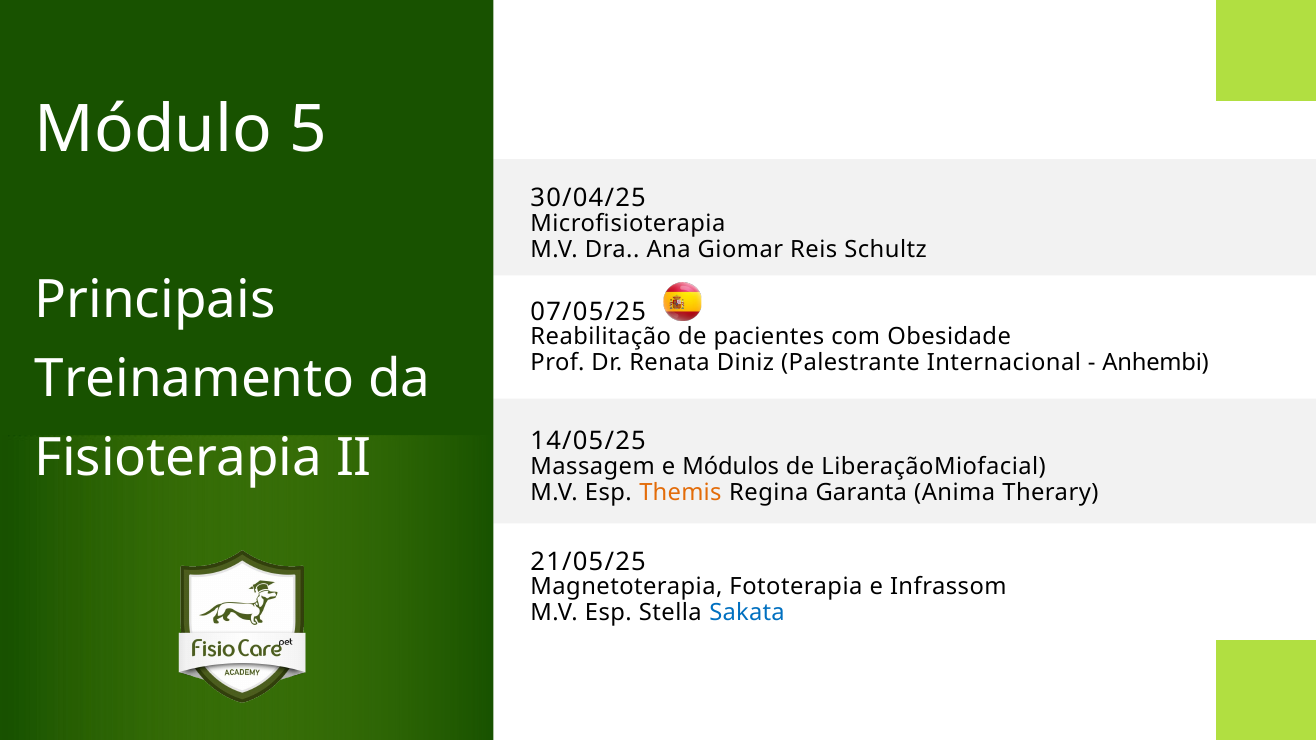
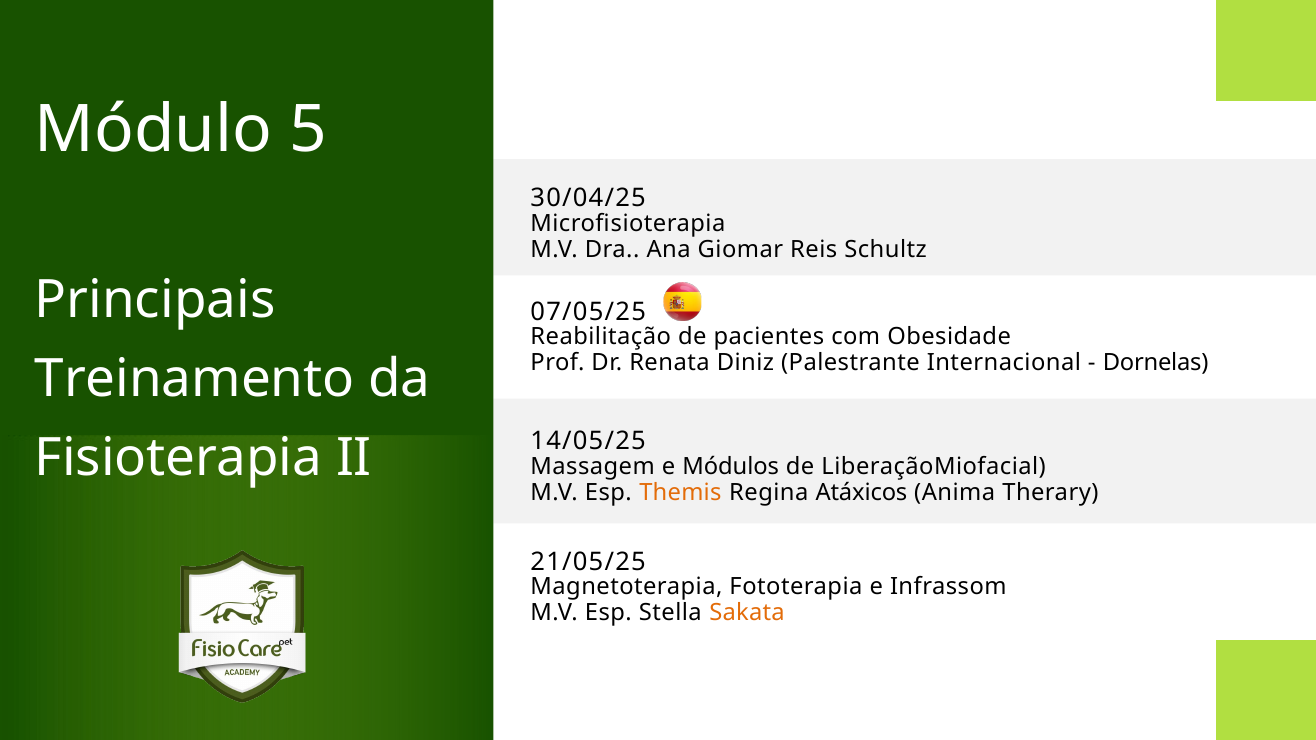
Anhembi: Anhembi -> Dornelas (1156, 363)
Garanta: Garanta -> Atáxicos (861, 493)
Sakata colour: blue -> orange (747, 613)
